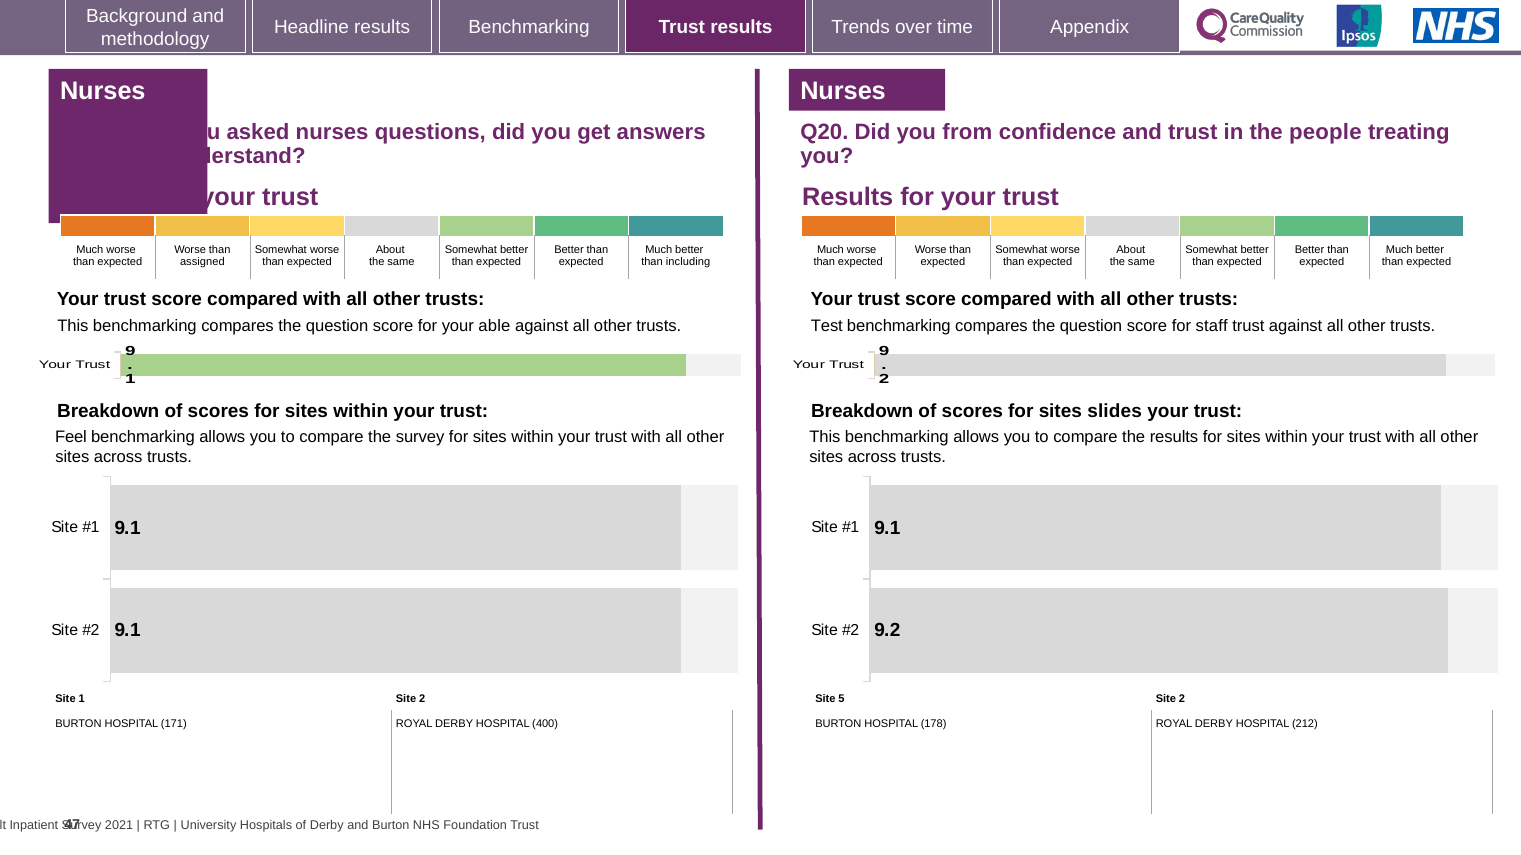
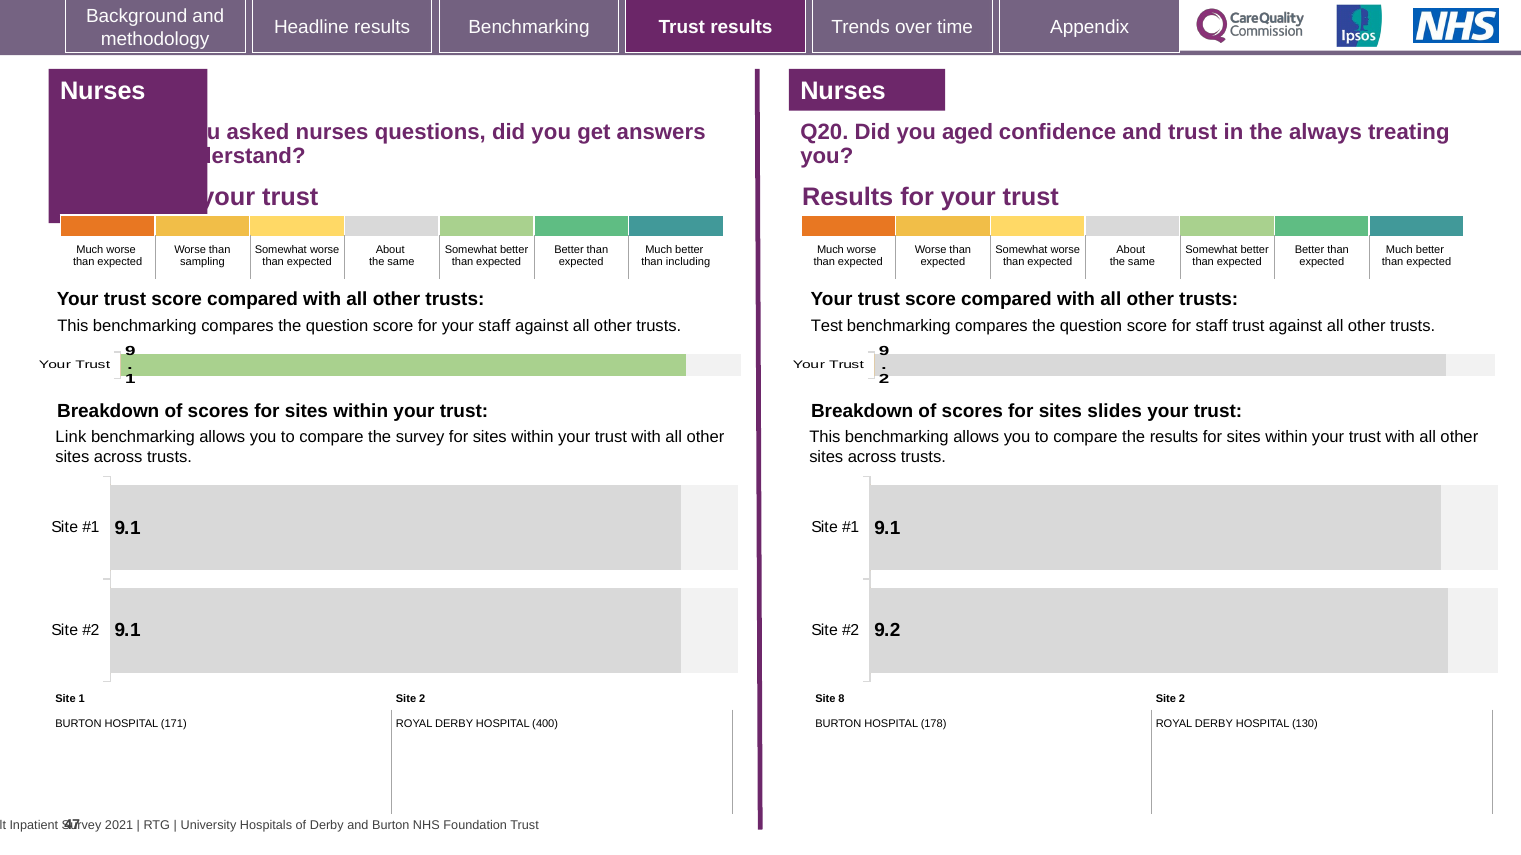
from: from -> aged (968, 133)
people: people -> always (1325, 133)
assigned: assigned -> sampling (202, 262)
your able: able -> staff (494, 327)
Feel: Feel -> Link (71, 437)
5: 5 -> 8 (842, 700)
212: 212 -> 130 (1305, 724)
